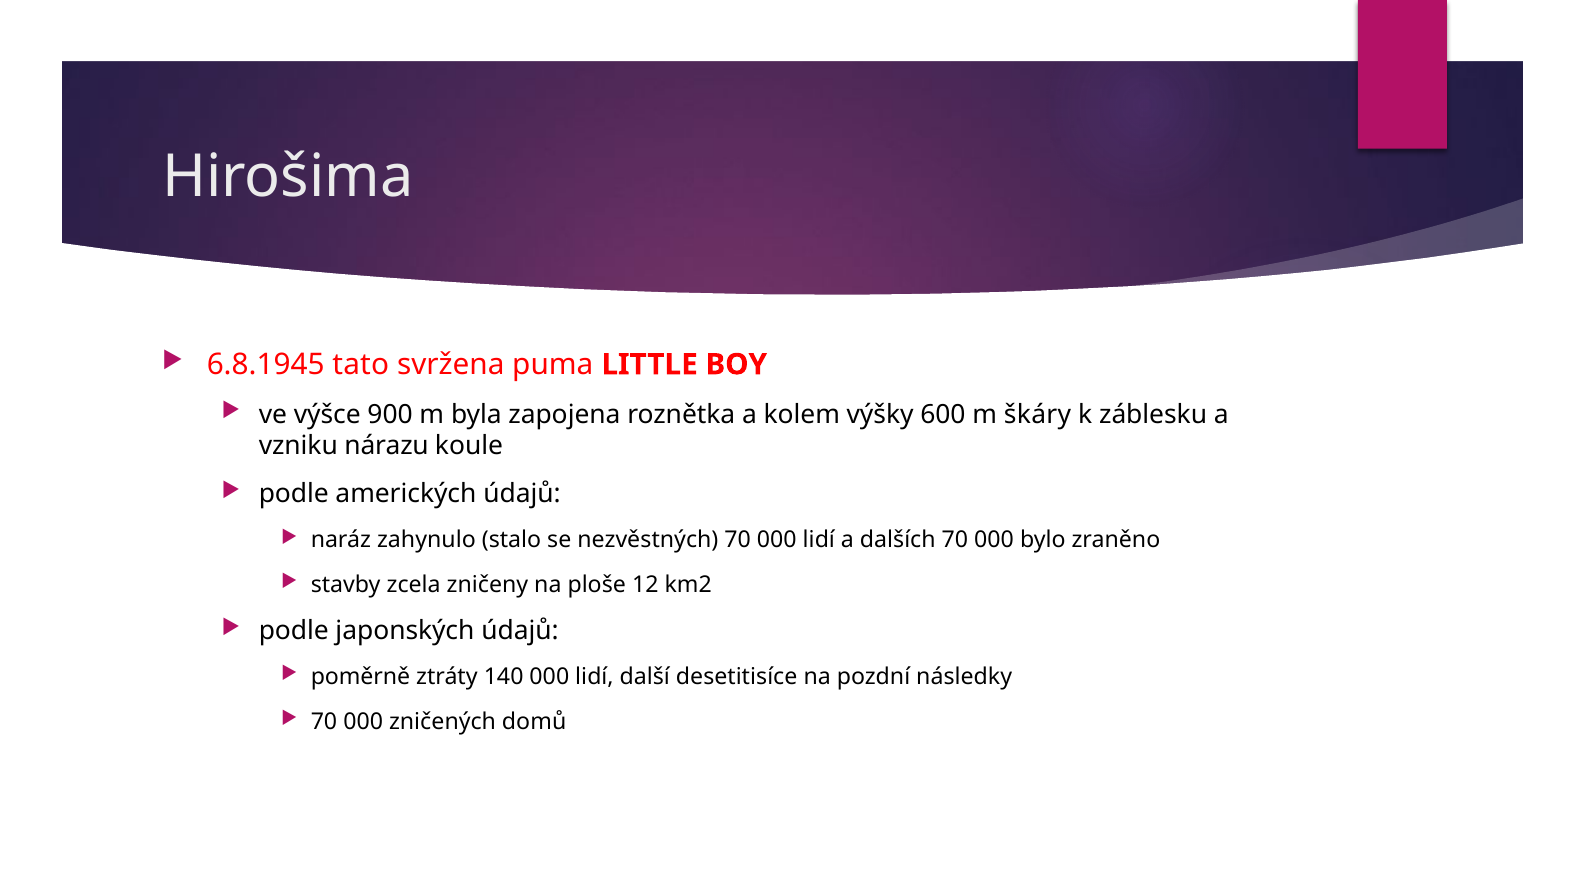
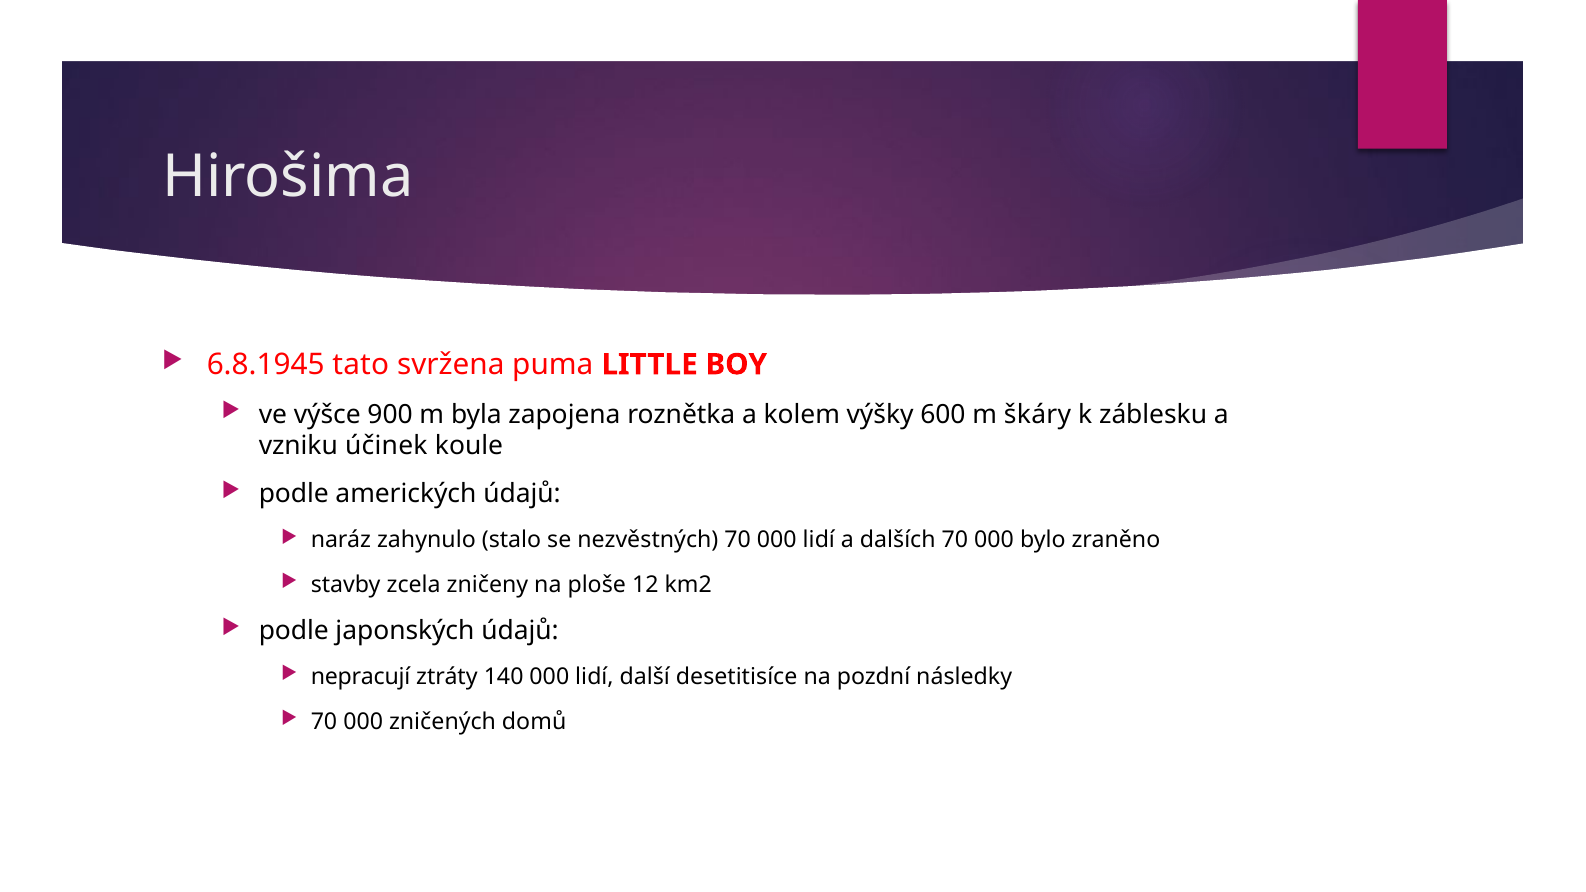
nárazu: nárazu -> účinek (386, 446)
poměrně: poměrně -> nepracují (361, 677)
